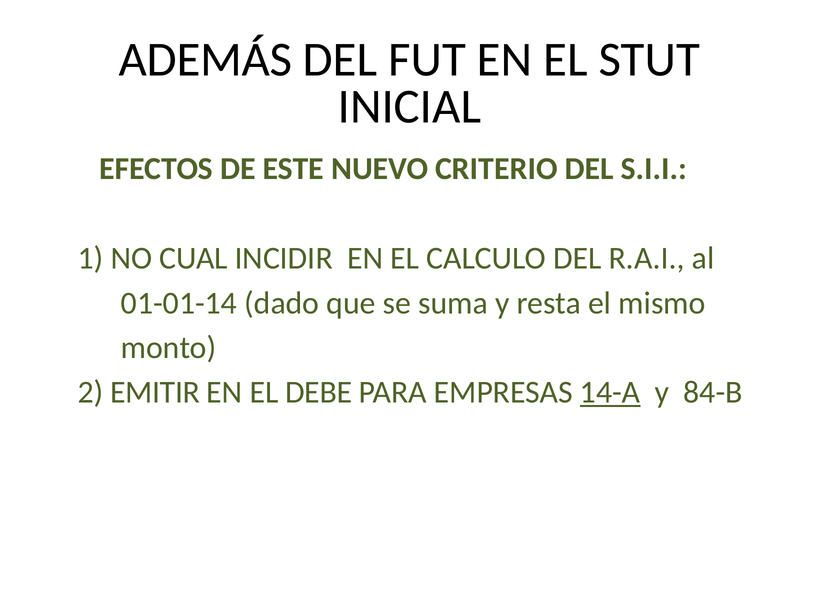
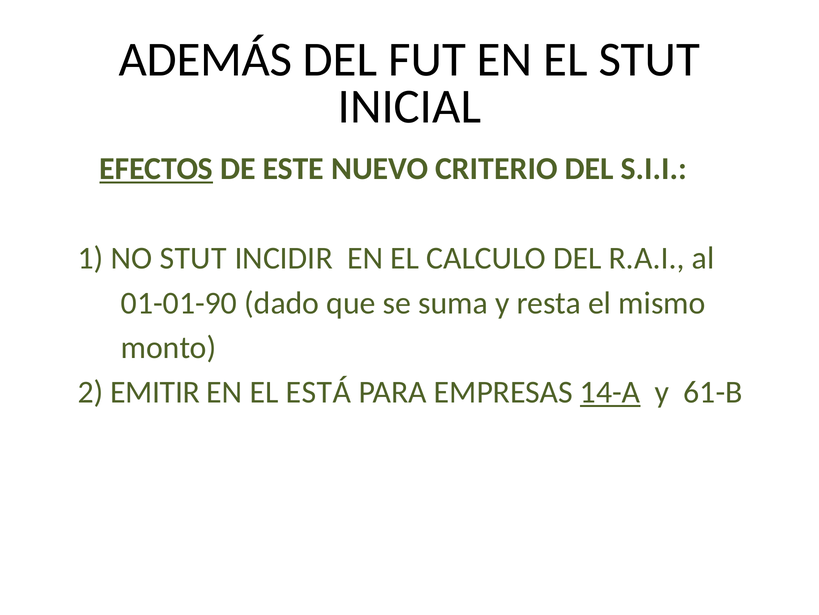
EFECTOS underline: none -> present (156, 169)
NO CUAL: CUAL -> STUT (193, 258)
01-01-14: 01-01-14 -> 01-01-90 (179, 303)
DEBE: DEBE -> ESTÁ (318, 392)
84-B: 84-B -> 61-B (713, 392)
